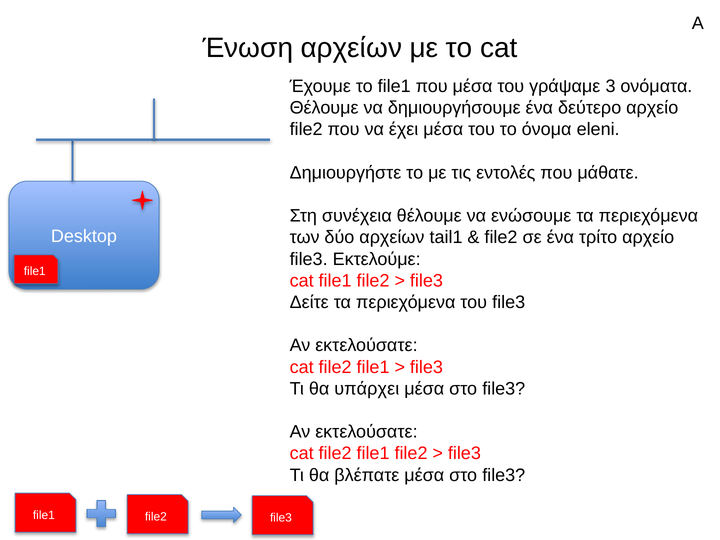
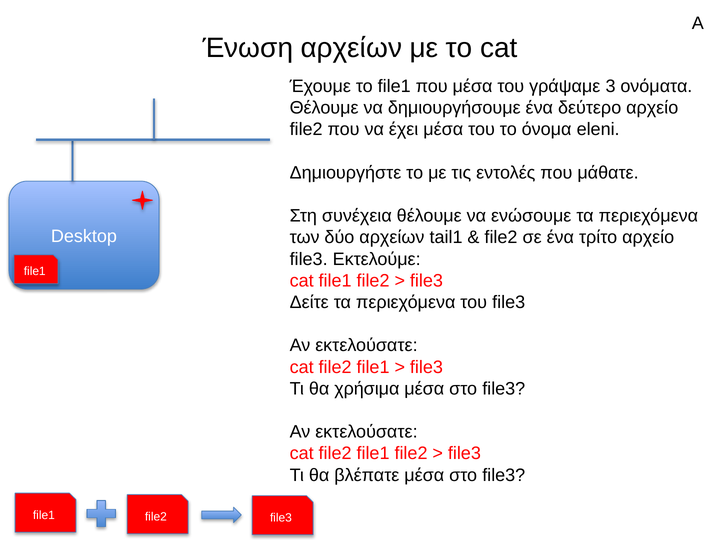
υπάρχει: υπάρχει -> χρήσιμα (367, 389)
